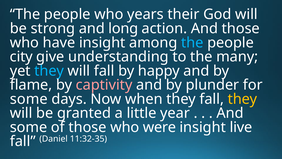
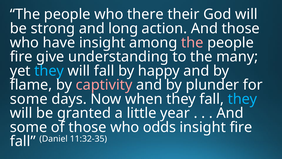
years: years -> there (145, 14)
the colour: light blue -> pink (192, 43)
city: city -> fire (21, 57)
they colour: yellow -> light blue (242, 99)
were: were -> odds (159, 127)
insight live: live -> fire (241, 127)
